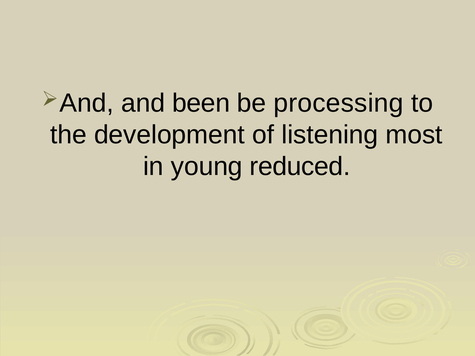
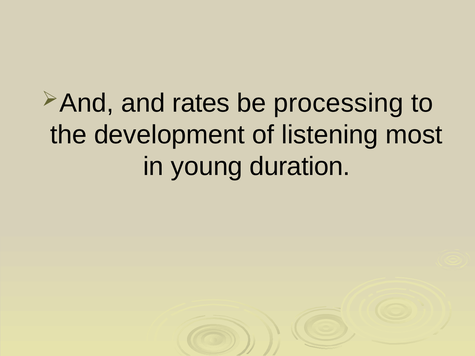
been: been -> rates (201, 103)
reduced: reduced -> duration (300, 167)
